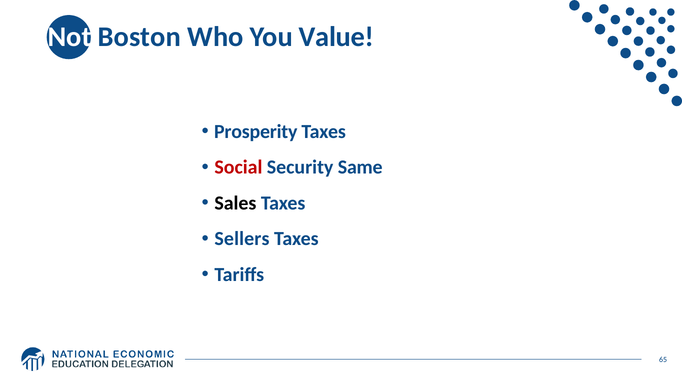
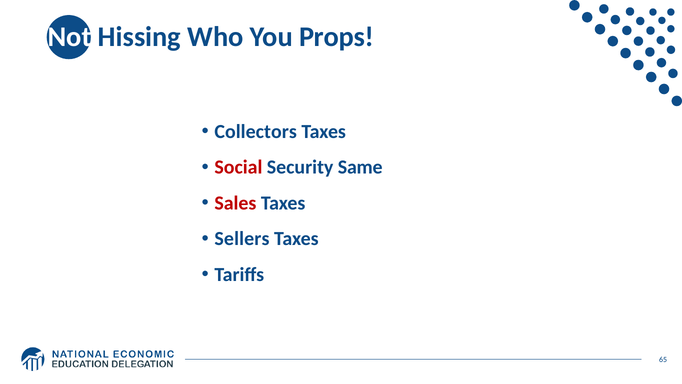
Boston: Boston -> Hissing (139, 37)
Value: Value -> Props (337, 37)
Prosperity: Prosperity -> Collectors (256, 131)
Sales colour: black -> red (235, 203)
